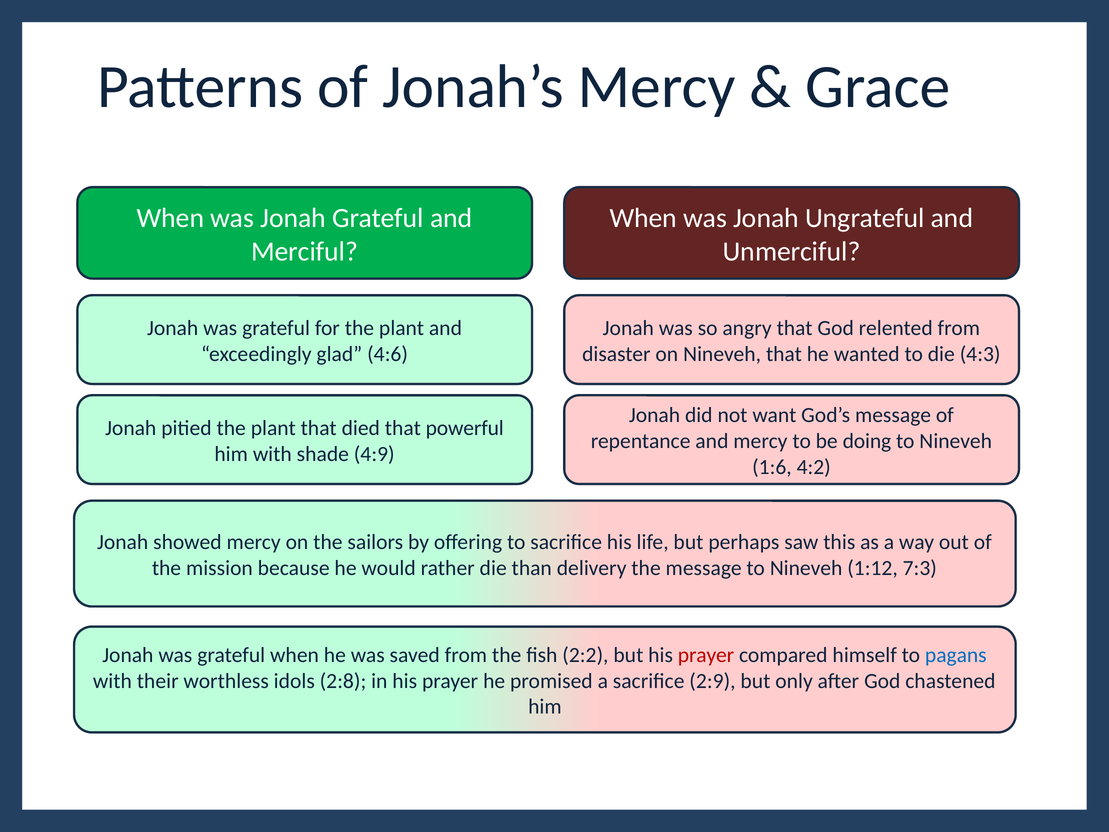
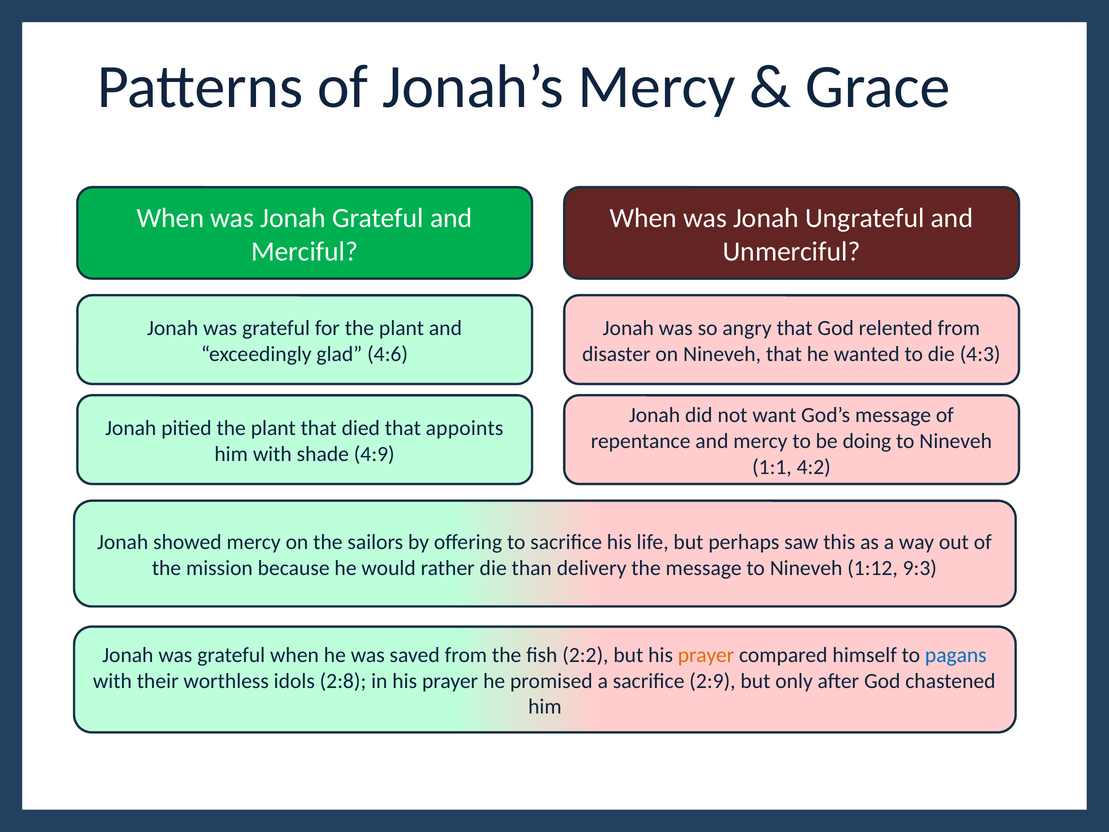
powerful: powerful -> appoints (465, 428)
1:6: 1:6 -> 1:1 (772, 467)
7:3: 7:3 -> 9:3 (920, 568)
prayer colour: red -> orange (706, 655)
